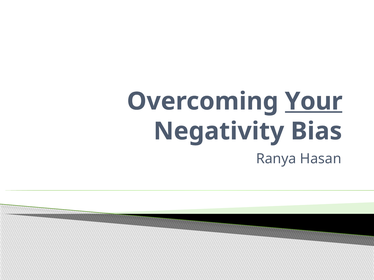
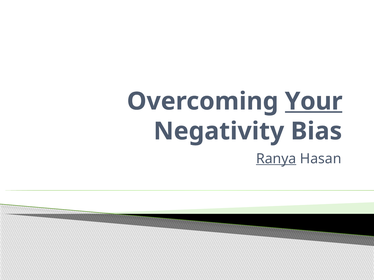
Ranya underline: none -> present (276, 159)
